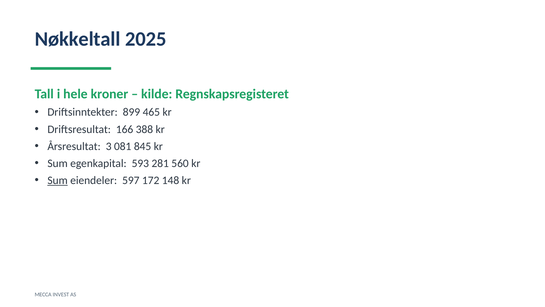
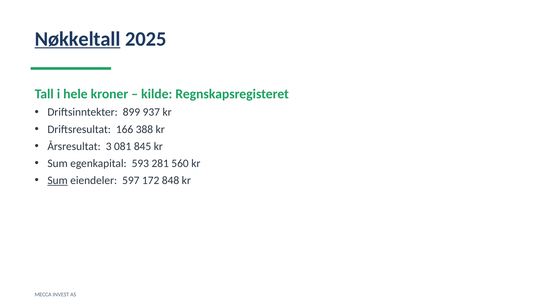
Nøkkeltall underline: none -> present (78, 39)
465: 465 -> 937 (151, 112)
148: 148 -> 848 (171, 180)
